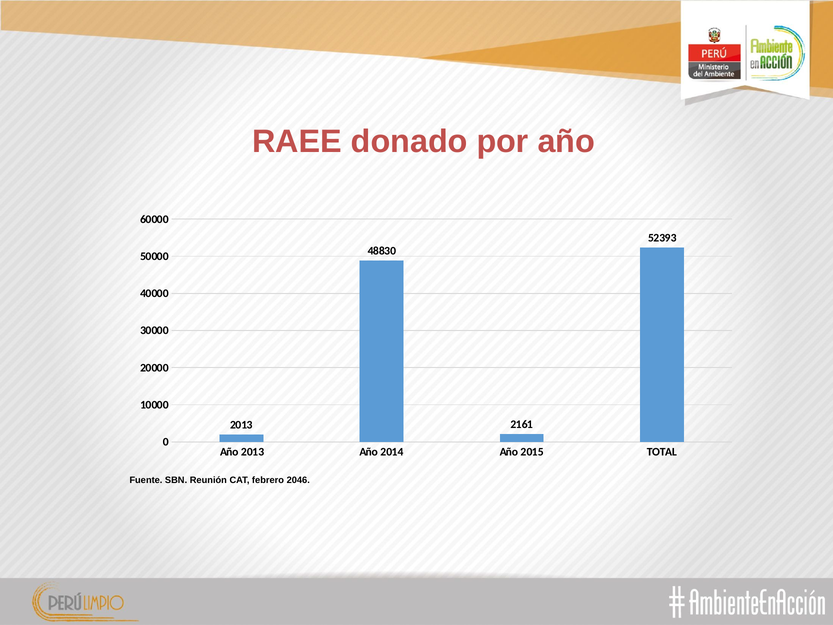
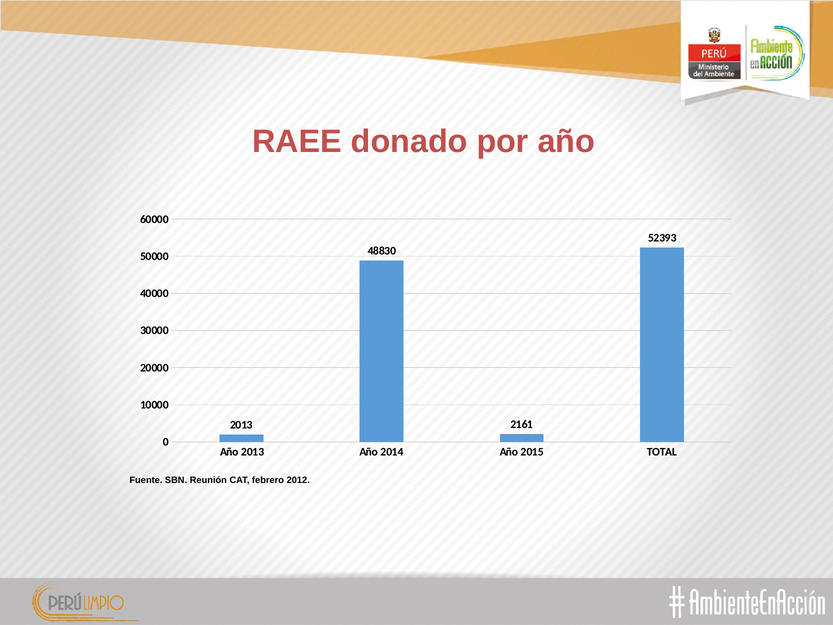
2046: 2046 -> 2012 (298, 480)
